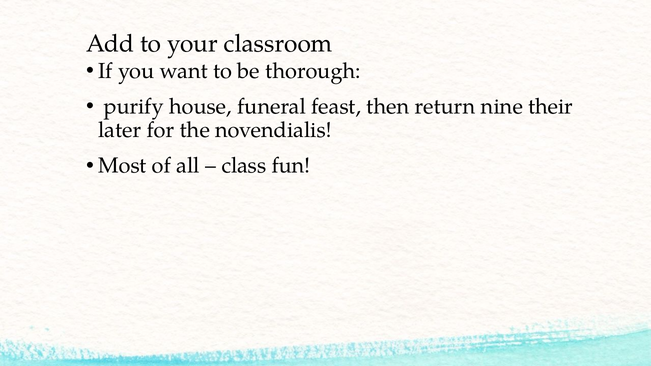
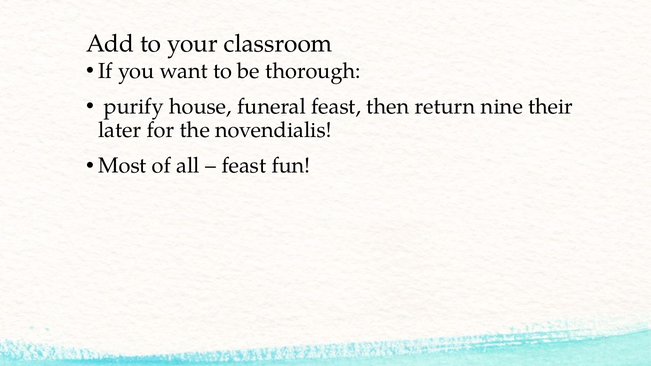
class: class -> feast (244, 166)
